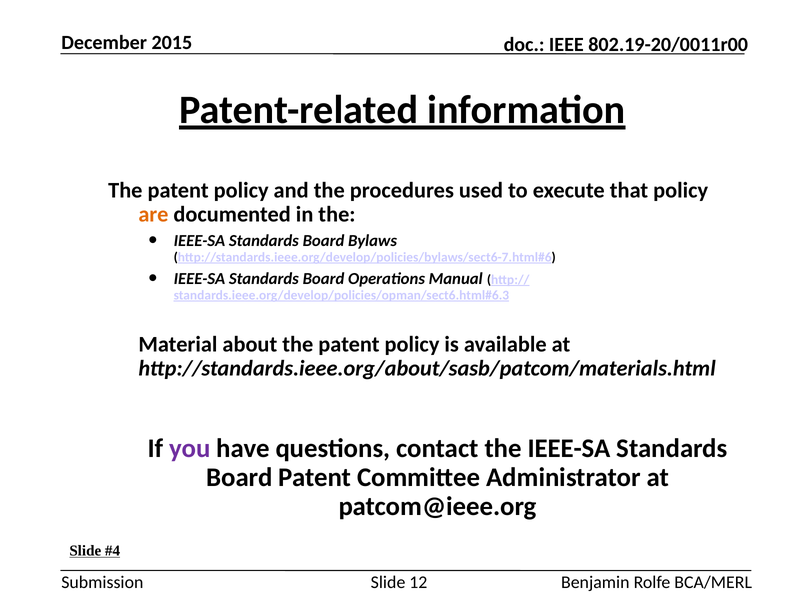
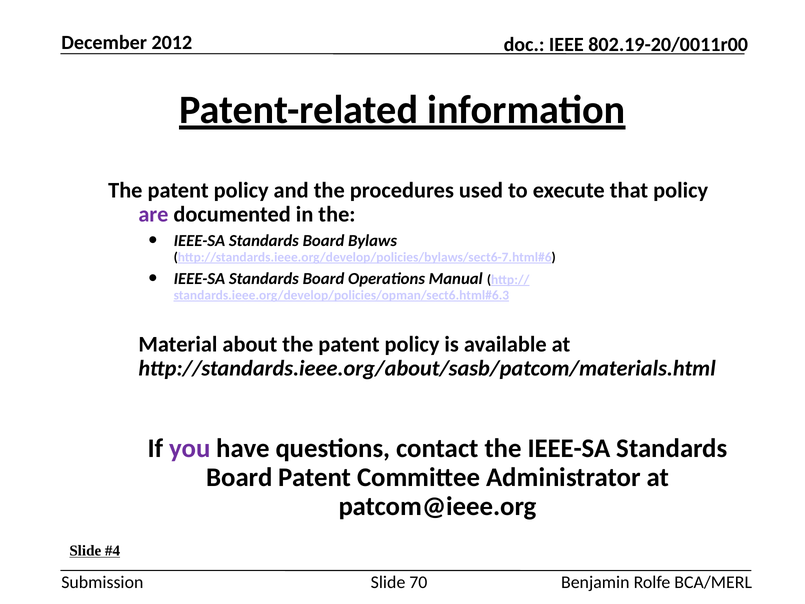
2015: 2015 -> 2012 (172, 43)
are colour: orange -> purple (153, 214)
12: 12 -> 70 (418, 582)
